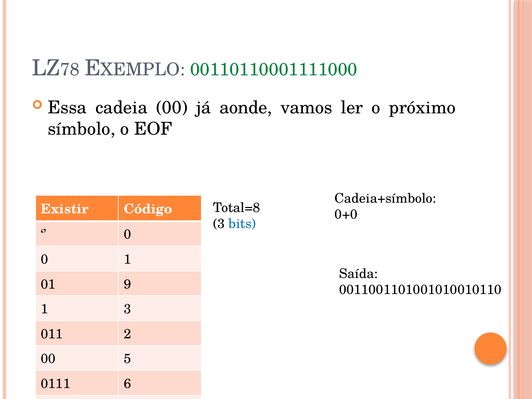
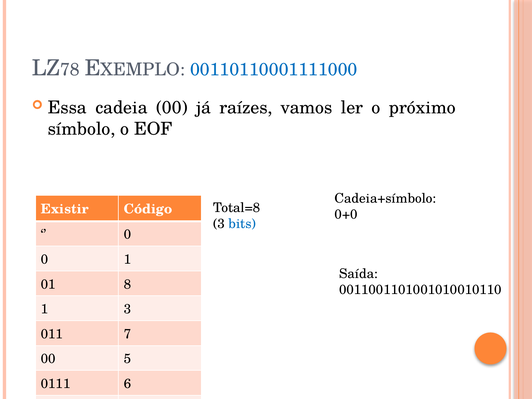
00110110001111000 colour: green -> blue (274, 70)
aonde: aonde -> raízes (246, 108)
9: 9 -> 8 (127, 284)
011 2: 2 -> 7 (127, 334)
